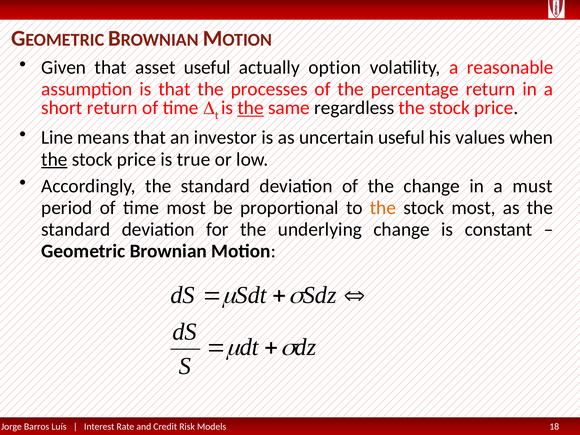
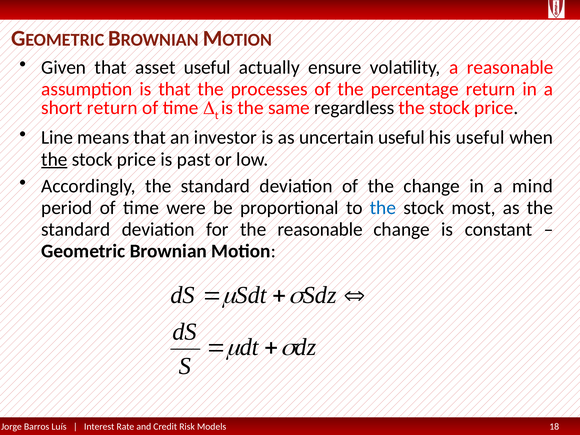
option: option -> ensure (335, 67)
the underline: present -> none (251, 108)
his values: values -> useful (480, 138)
true: true -> past (194, 159)
must: must -> mind (533, 186)
time most: most -> were (186, 208)
the colour: orange -> blue (383, 208)
the underlying: underlying -> reasonable (320, 229)
